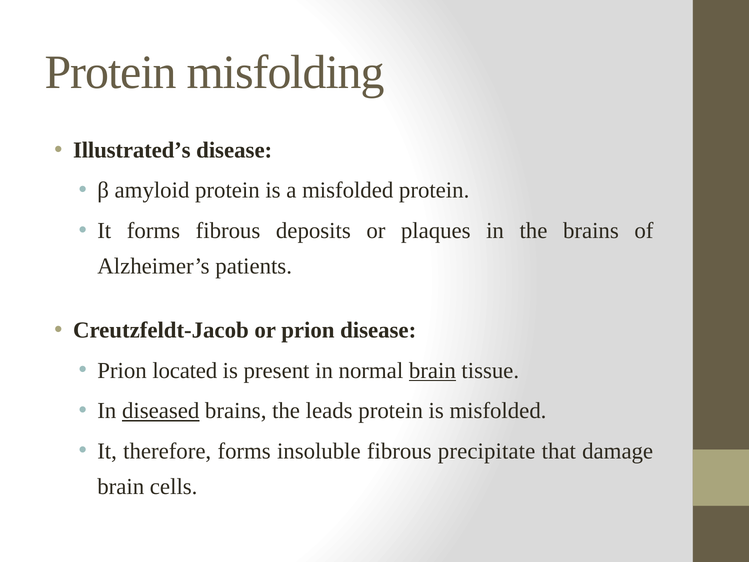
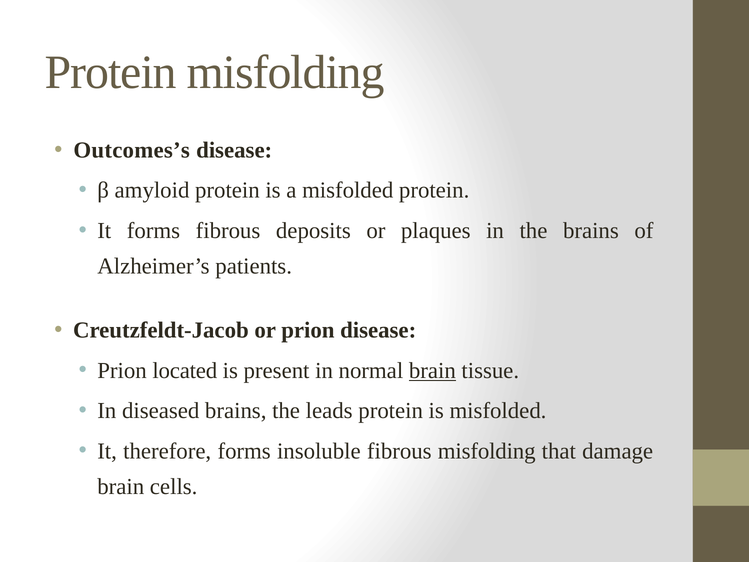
Illustrated’s: Illustrated’s -> Outcomes’s (132, 150)
diseased underline: present -> none (161, 411)
fibrous precipitate: precipitate -> misfolding (487, 451)
